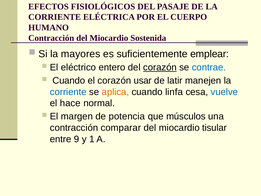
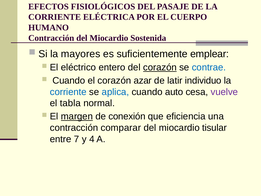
usar: usar -> azar (143, 81)
manejen: manejen -> individuo (203, 81)
aplica colour: orange -> blue (115, 92)
linfa: linfa -> auto (174, 92)
vuelve colour: blue -> purple (224, 92)
hace: hace -> tabla (70, 103)
margen underline: none -> present (77, 116)
potencia: potencia -> conexión (127, 116)
músculos: músculos -> eficiencia (186, 116)
9: 9 -> 7 (77, 139)
1: 1 -> 4 (92, 139)
